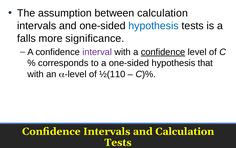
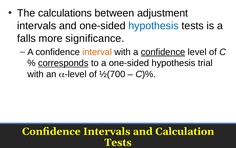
assumption: assumption -> calculations (65, 13)
between calculation: calculation -> adjustment (163, 13)
interval colour: purple -> orange (97, 52)
corresponds underline: none -> present (63, 63)
that: that -> trial (205, 63)
½(110: ½(110 -> ½(700 (112, 74)
